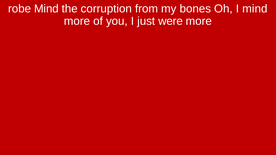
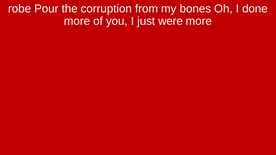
robe Mind: Mind -> Pour (46, 9)
I mind: mind -> done (255, 9)
